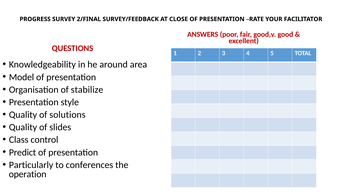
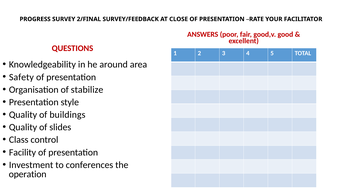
Model: Model -> Safety (21, 77)
solutions: solutions -> buildings (67, 115)
Predict: Predict -> Facility (23, 153)
Particularly: Particularly -> Investment (31, 165)
